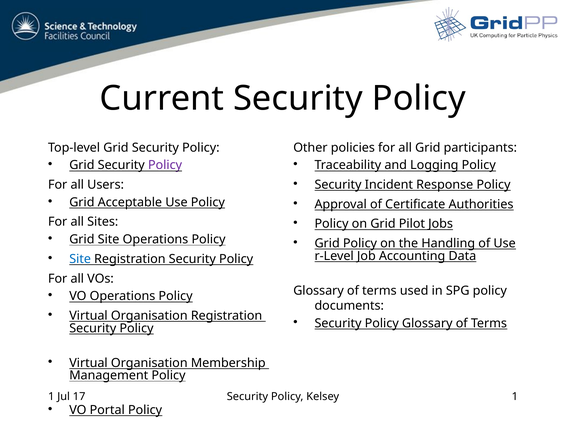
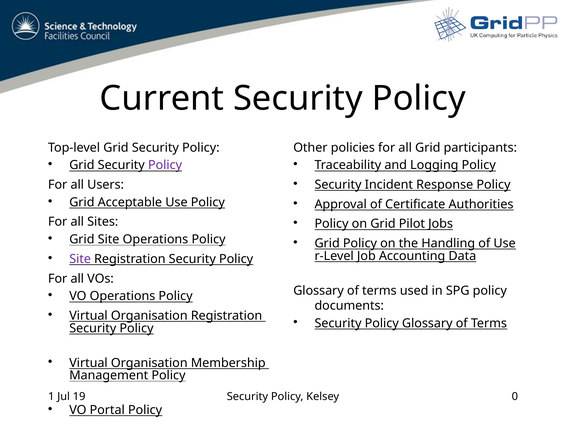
Site colour: blue -> purple (80, 259)
17: 17 -> 19 (79, 397)
Kelsey 1: 1 -> 0 (515, 397)
